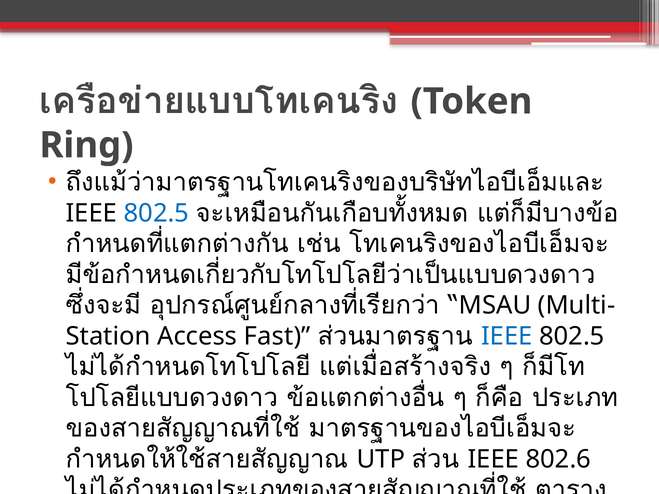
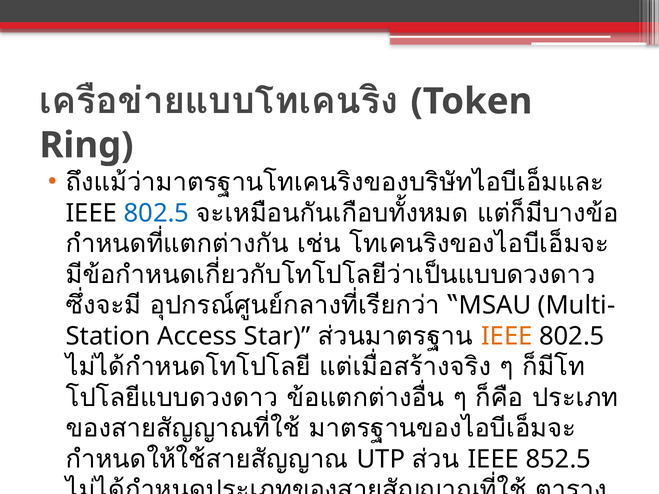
Fast: Fast -> Star (277, 336)
IEEE colour: blue -> orange (507, 336)
802.6: 802.6 -> 852.5 (558, 459)
